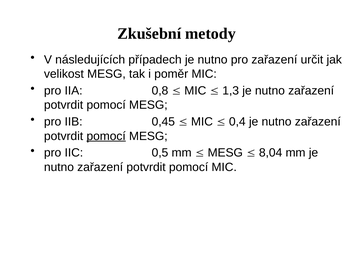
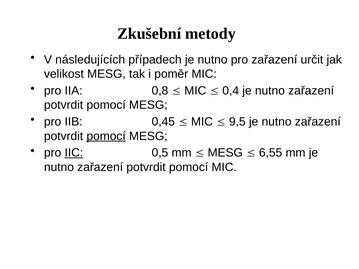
1,3: 1,3 -> 0,4 (231, 91)
0,4: 0,4 -> 9,5 (237, 122)
IIC underline: none -> present (74, 153)
8,04: 8,04 -> 6,55 (271, 153)
